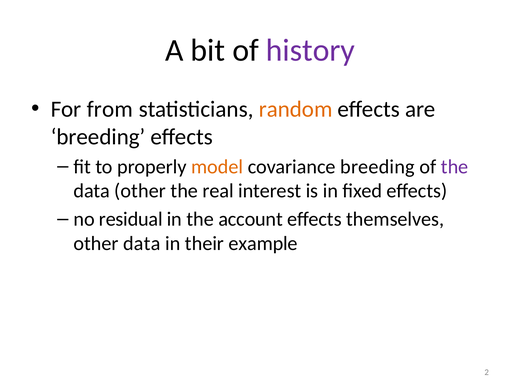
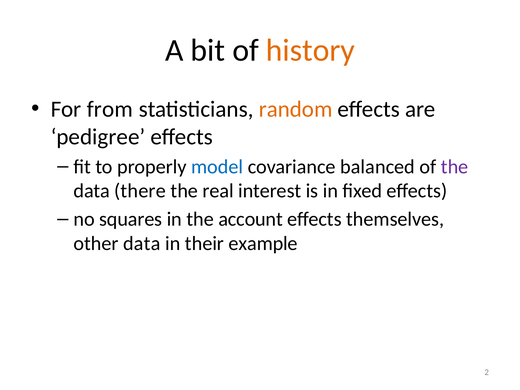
history colour: purple -> orange (310, 50)
breeding: breeding -> pedigree (98, 137)
model colour: orange -> blue (217, 167)
covariance breeding: breeding -> balanced (378, 167)
data other: other -> there (140, 191)
residual: residual -> squares (131, 219)
